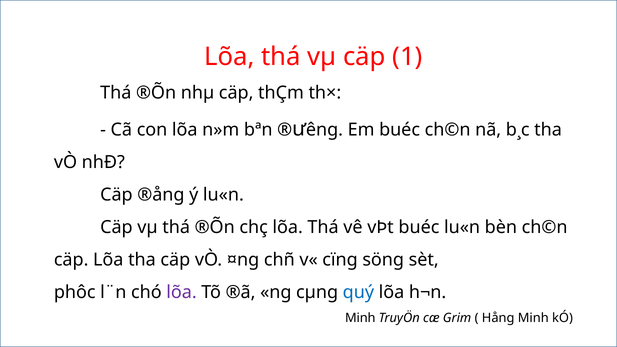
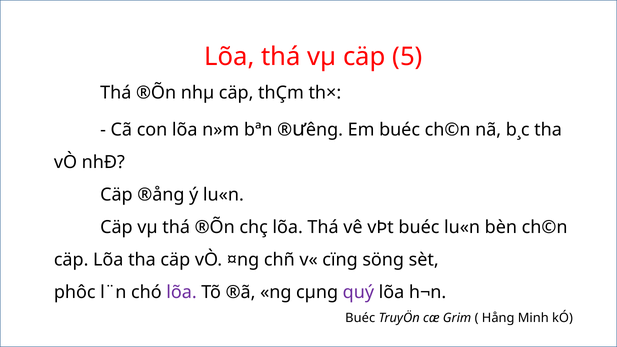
1: 1 -> 5 (407, 57)
quý colour: blue -> purple (358, 292)
Minh: Minh -> Buéc (360, 318)
